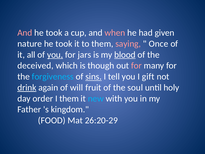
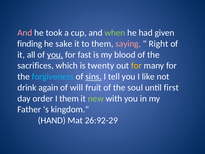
when colour: pink -> light green (115, 33)
nature: nature -> finding (30, 44)
took: took -> sake (64, 44)
Once: Once -> Right (159, 44)
jars: jars -> fast (84, 55)
blood underline: present -> none (125, 55)
deceived: deceived -> sacrifices (36, 66)
though: though -> twenty (101, 66)
for colour: pink -> yellow (136, 66)
gift: gift -> like (148, 76)
drink underline: present -> none (27, 87)
holy: holy -> first (171, 87)
new colour: light blue -> light green (96, 98)
FOOD: FOOD -> HAND (52, 120)
26:20-29: 26:20-29 -> 26:92-29 (101, 120)
